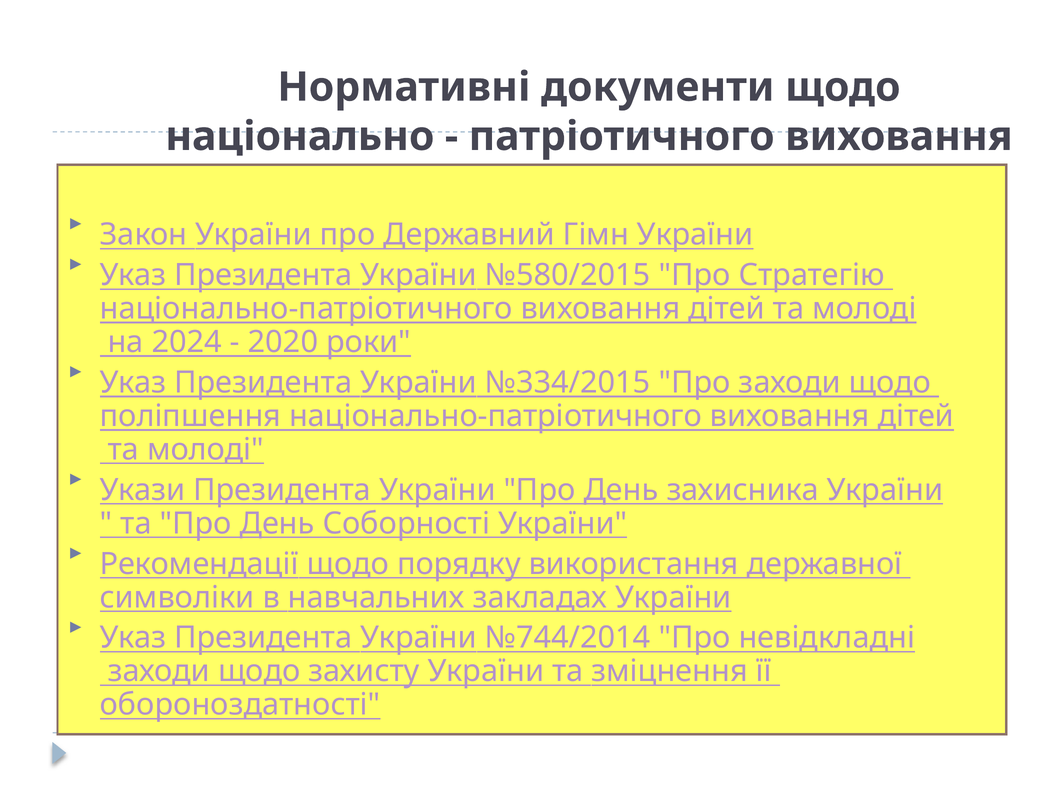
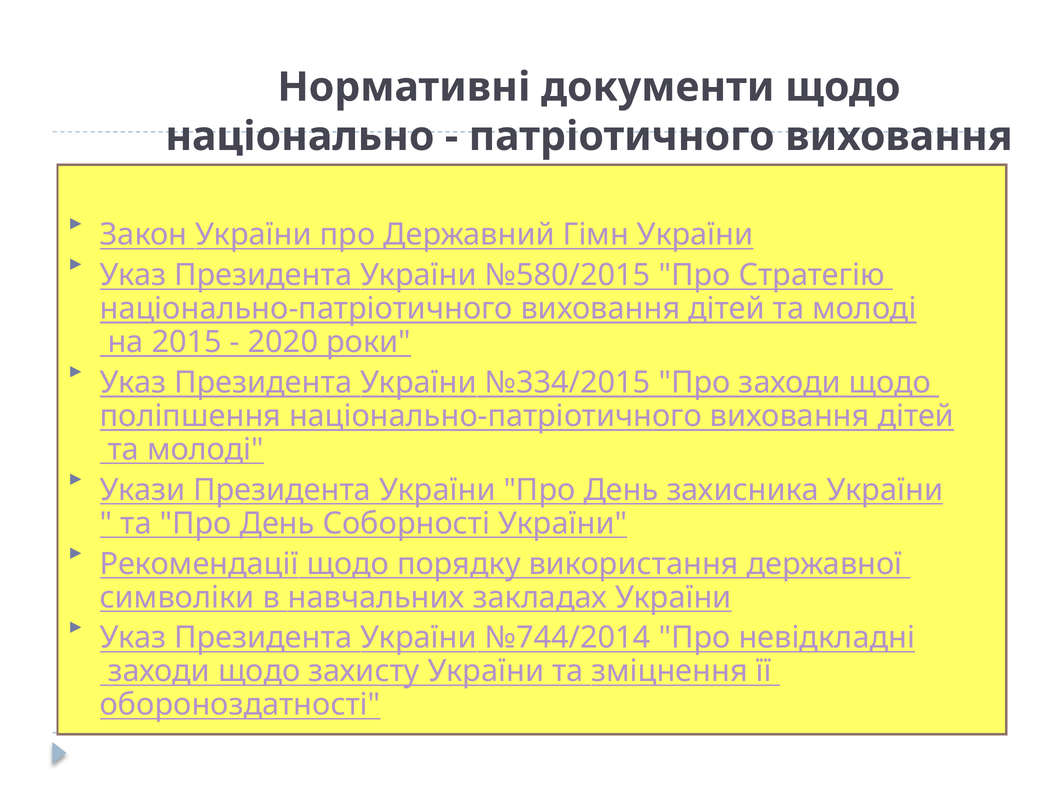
2024: 2024 -> 2015 (187, 342)
